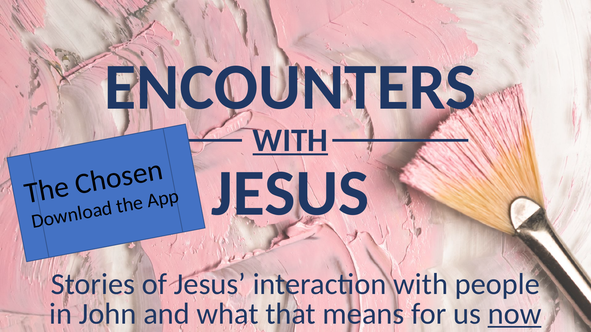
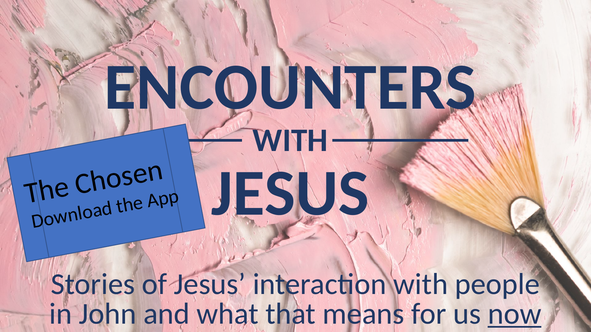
WITH underline: present -> none (290, 141)
